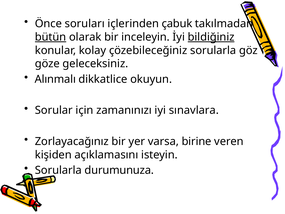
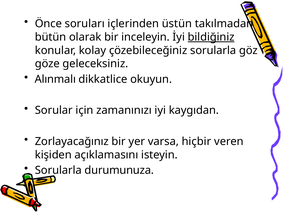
çabuk: çabuk -> üstün (177, 24)
bütün underline: present -> none (51, 37)
sınavlara: sınavlara -> kaygıdan (194, 110)
birine: birine -> hiçbir (196, 141)
